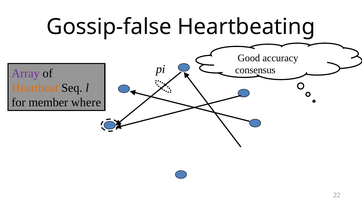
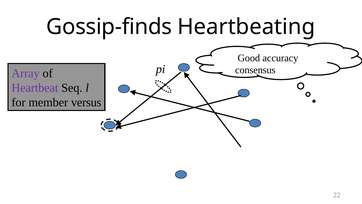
Gossip-false: Gossip-false -> Gossip-finds (109, 27)
Heartbeat colour: orange -> purple (35, 88)
where: where -> versus (86, 102)
